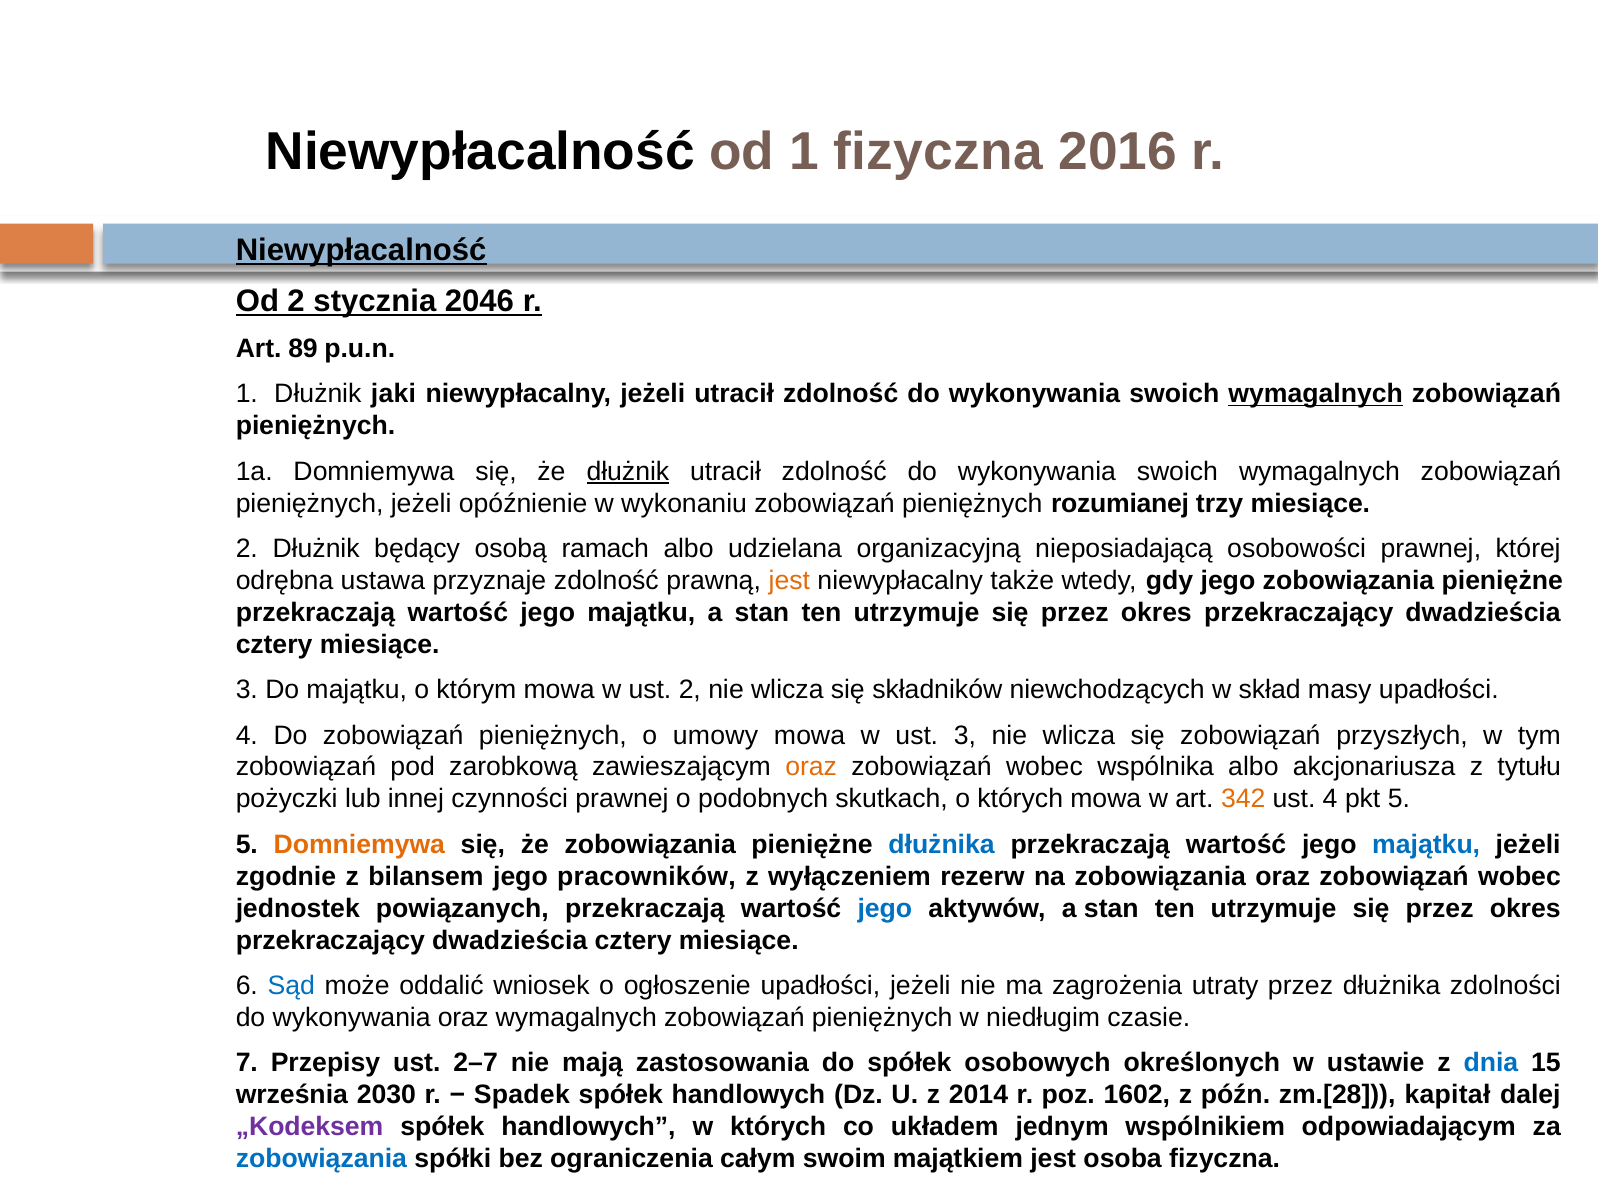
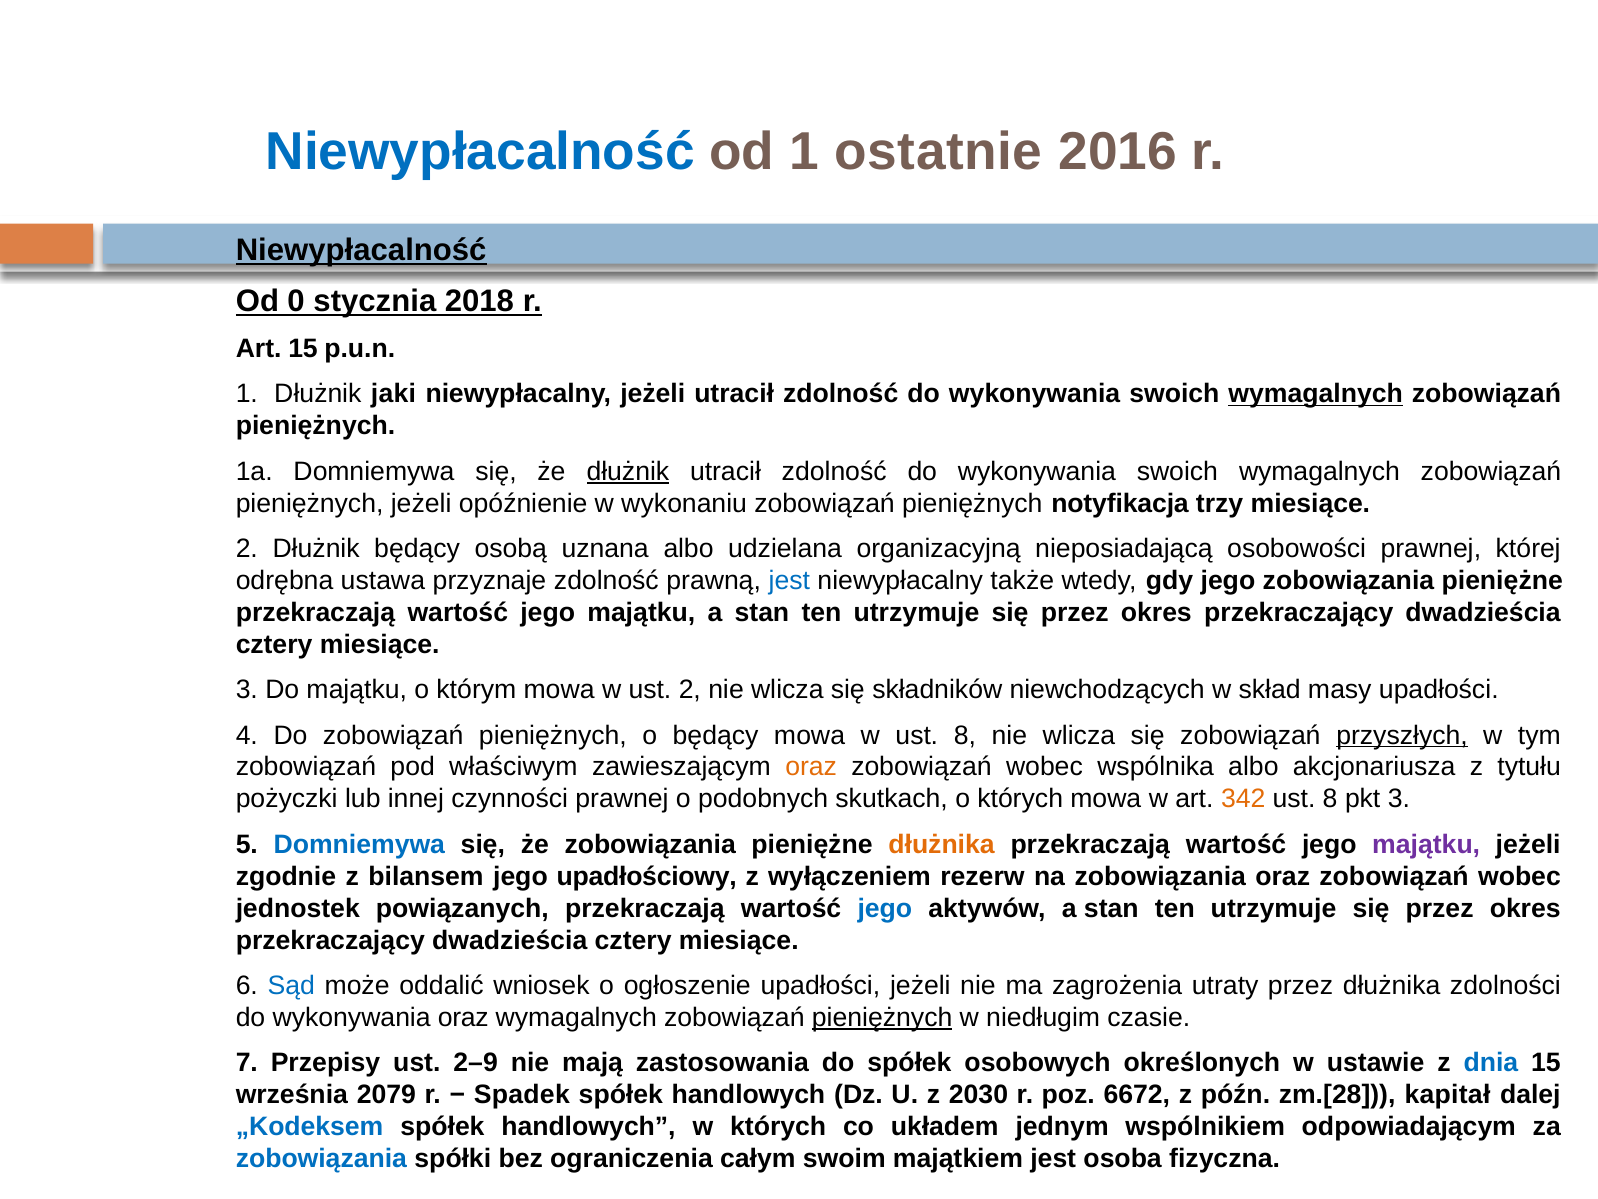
Niewypłacalność colour: black -> blue (480, 152)
1 fizyczna: fizyczna -> ostatnie (939, 152)
Od 2: 2 -> 0 (296, 301)
2046: 2046 -> 2018 (479, 301)
Art 89: 89 -> 15 (303, 349)
rozumianej: rozumianej -> notyfikacja (1120, 503)
ramach: ramach -> uznana (605, 548)
jest colour: orange -> blue (789, 580)
o umowy: umowy -> będący (716, 735)
w ust 3: 3 -> 8 (965, 735)
przyszłych underline: none -> present (1402, 735)
zarobkową: zarobkową -> właściwym (513, 767)
4: 4 -> 8 (1330, 799)
pkt 5: 5 -> 3 (1399, 799)
Domniemywa colour: orange -> blue (359, 844)
dłużnika colour: blue -> orange (942, 844)
majątku colour: blue -> purple (1426, 844)
pracowników: pracowników -> upadłościowy (647, 876)
pieniężnych underline: none -> present (882, 1017)
2–7: 2–7 -> 2–9 (476, 1063)
2030: 2030 -> 2079 (386, 1095)
2014: 2014 -> 2030 (978, 1095)
1602: 1602 -> 6672 (1137, 1095)
„Kodeksem colour: purple -> blue (310, 1126)
